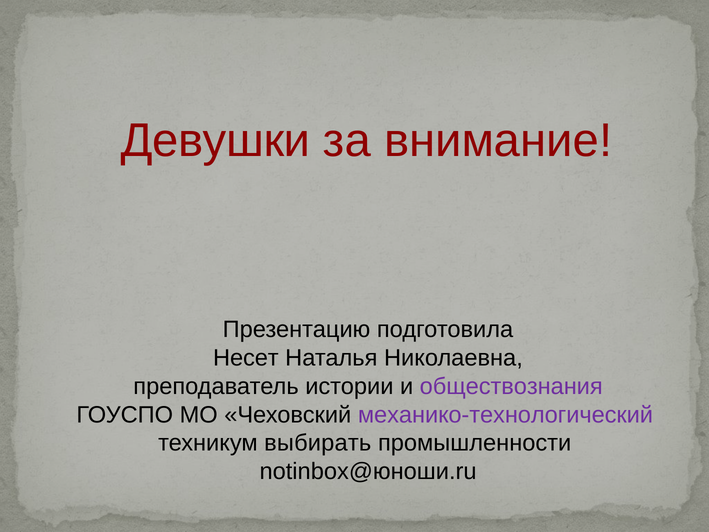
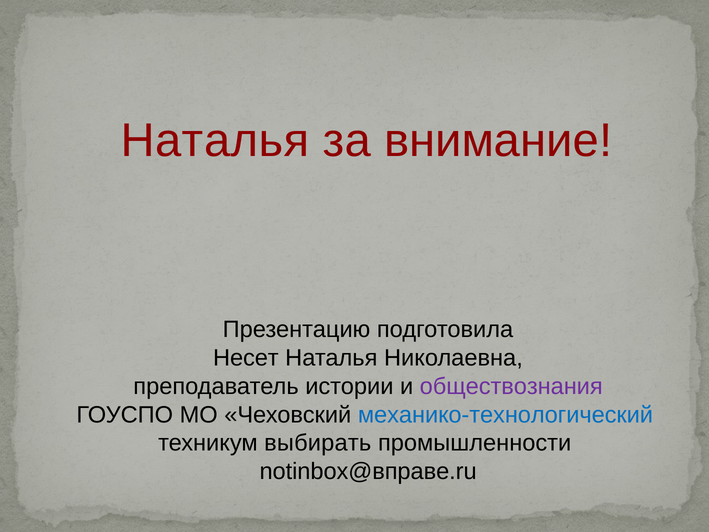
Девушки: Девушки -> Наталья (215, 140)
механико-технологический colour: purple -> blue (505, 415)
notinbox@юноши.ru: notinbox@юноши.ru -> notinbox@вправе.ru (368, 471)
